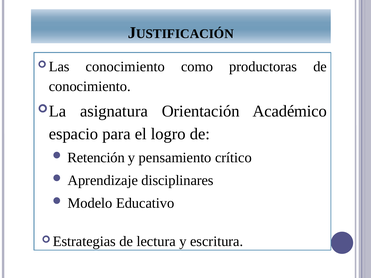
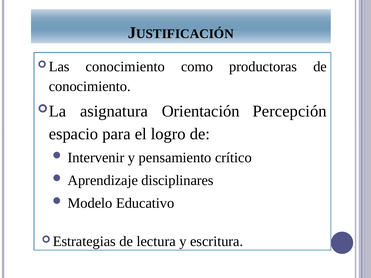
Académico: Académico -> Percepción (290, 111)
Retención: Retención -> Intervenir (96, 158)
